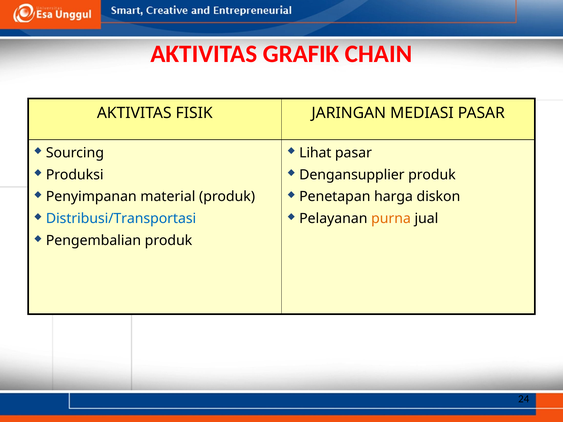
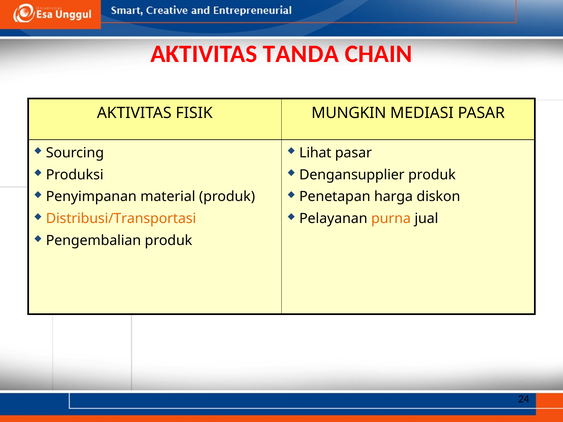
GRAFIK: GRAFIK -> TANDA (301, 54)
JARINGAN: JARINGAN -> MUNGKIN (349, 113)
Distribusi/Transportasi colour: blue -> orange (121, 219)
